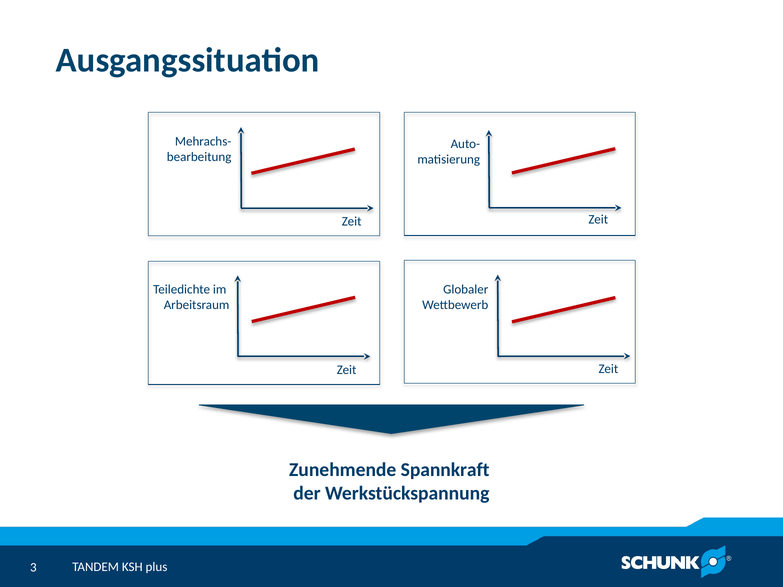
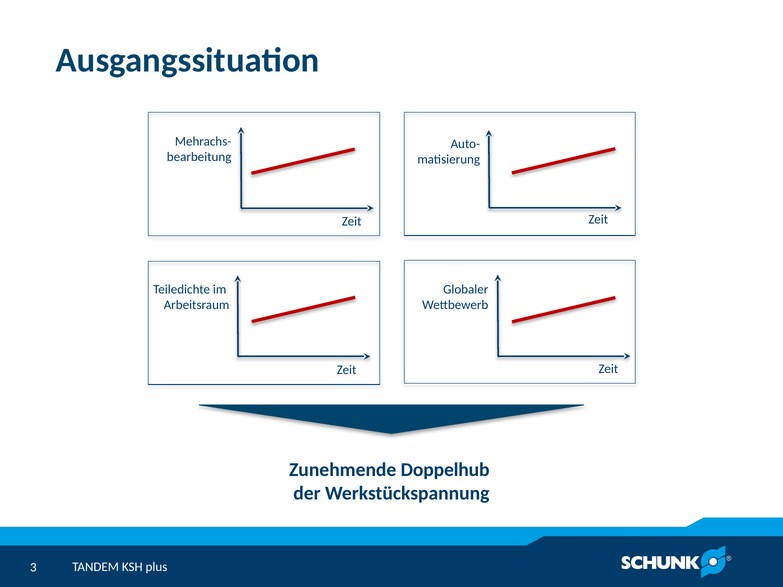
Spannkraft: Spannkraft -> Doppelhub (445, 470)
